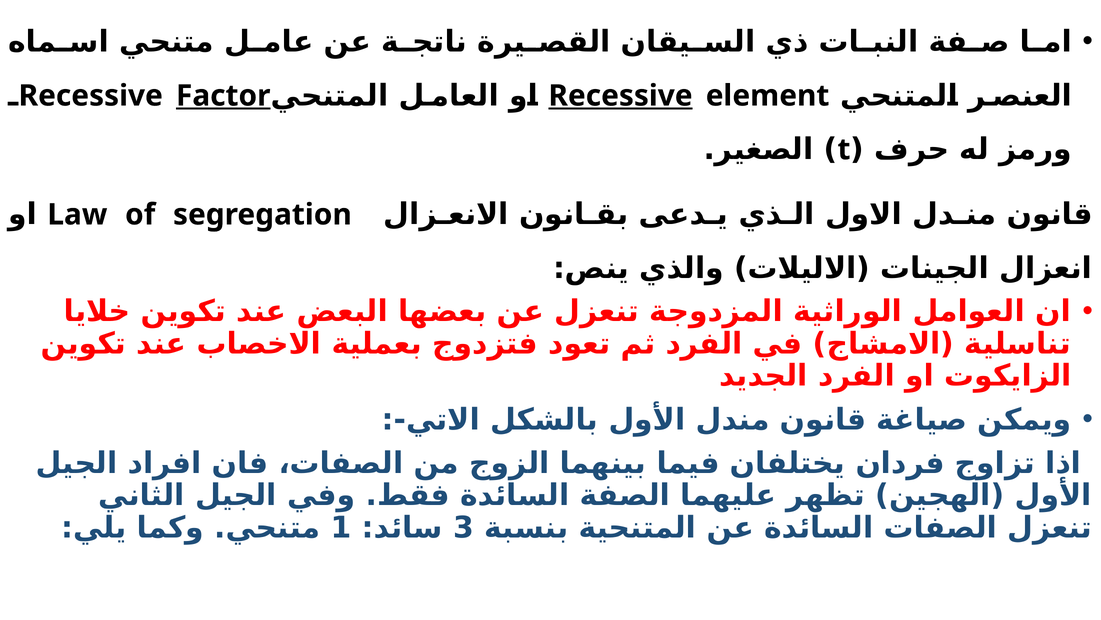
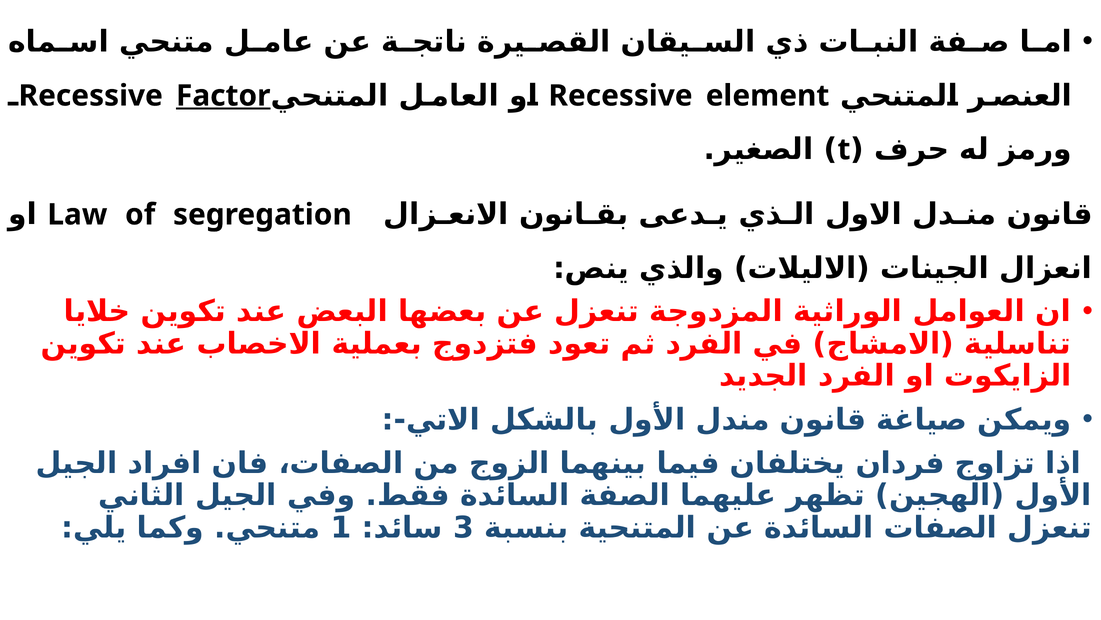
Recessive underline: present -> none (620, 96)
